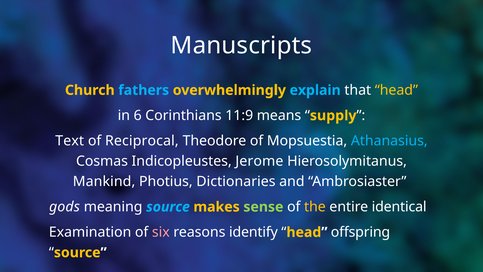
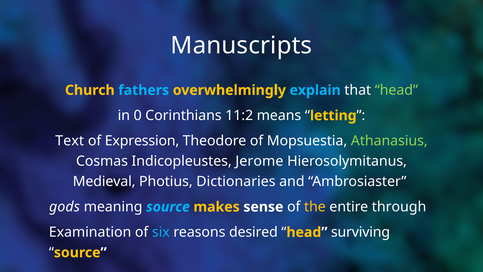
head colour: yellow -> light green (396, 90)
6: 6 -> 0 (138, 115)
11:9: 11:9 -> 11:2 (239, 115)
supply: supply -> letting (333, 115)
Reciprocal: Reciprocal -> Expression (142, 141)
Athanasius colour: light blue -> light green (389, 141)
Mankind: Mankind -> Medieval (104, 181)
sense colour: light green -> white (263, 207)
identical: identical -> through (399, 207)
six colour: pink -> light blue (161, 232)
identify: identify -> desired (253, 232)
offspring: offspring -> surviving (360, 232)
